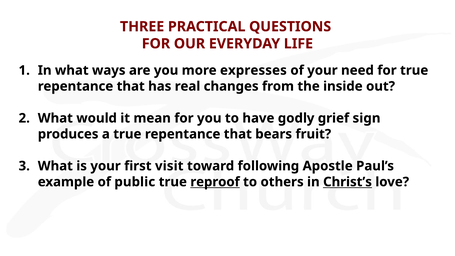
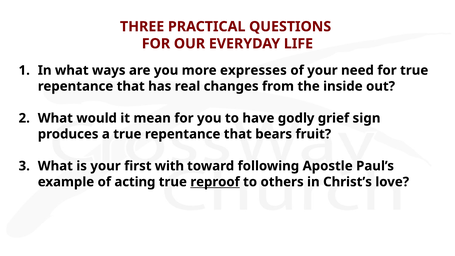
visit: visit -> with (169, 166)
public: public -> acting (135, 182)
Christ’s underline: present -> none (347, 182)
